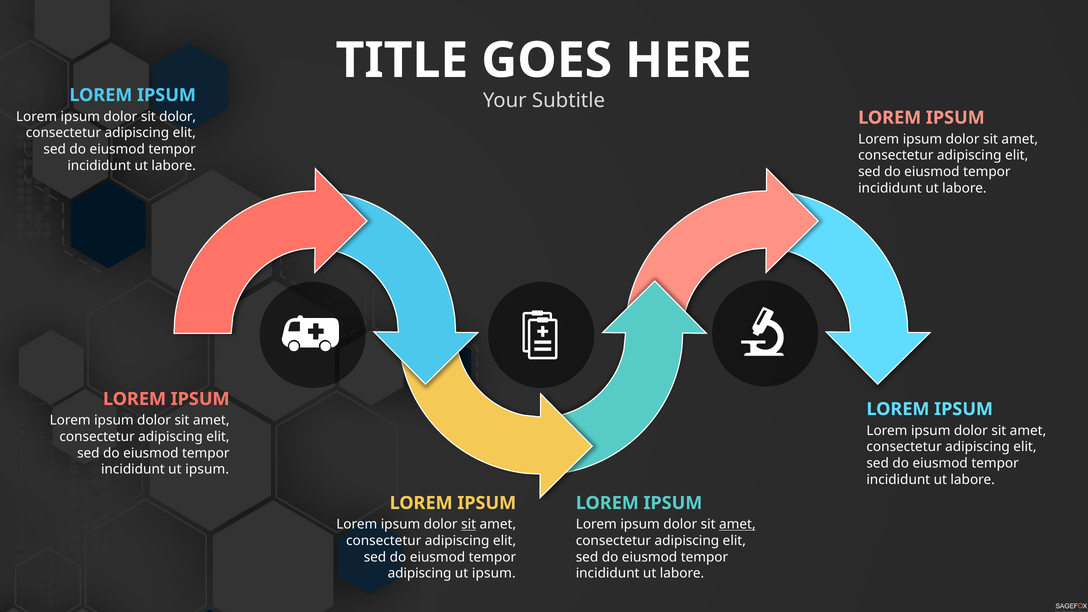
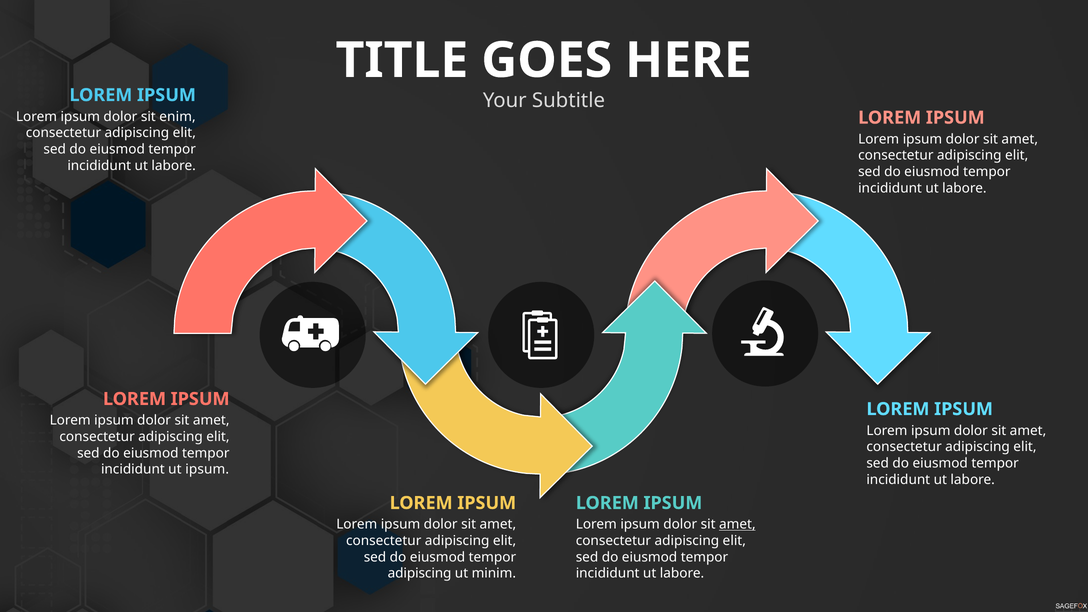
sit dolor: dolor -> enim (178, 117)
sit underline: present -> none (469, 524)
ipsum: ipsum -> minim (494, 573)
